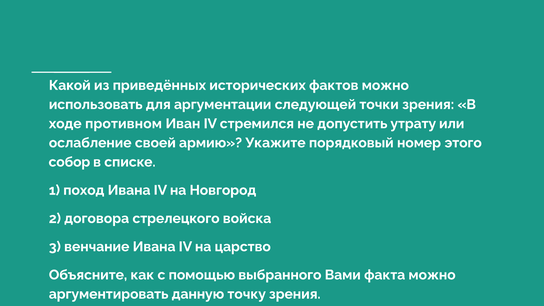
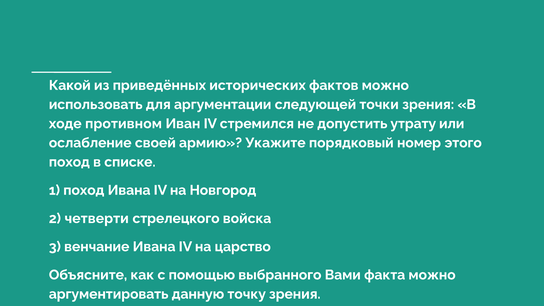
собор: собор -> поход (69, 162)
договора: договора -> четверти (97, 218)
